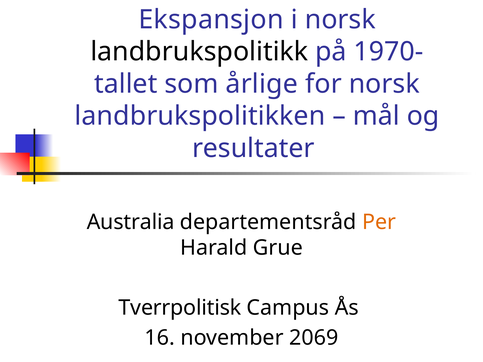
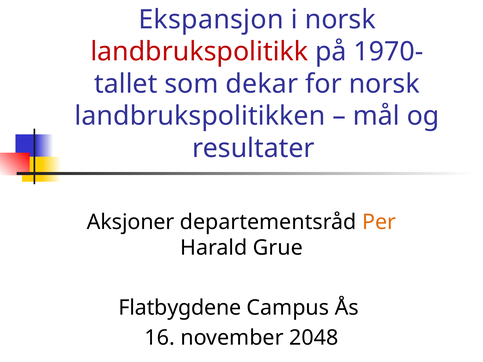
landbrukspolitikk colour: black -> red (199, 52)
årlige: årlige -> dekar (262, 84)
Australia: Australia -> Aksjoner (131, 222)
Tverrpolitisk: Tverrpolitisk -> Flatbygdene (180, 308)
2069: 2069 -> 2048 (314, 338)
